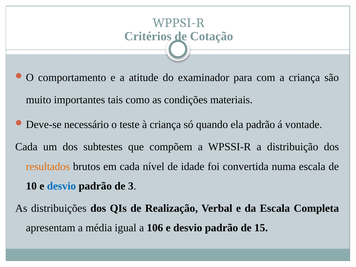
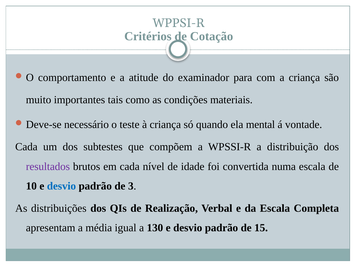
ela padrão: padrão -> mental (260, 125)
resultados colour: orange -> purple (48, 166)
106: 106 -> 130 (155, 228)
